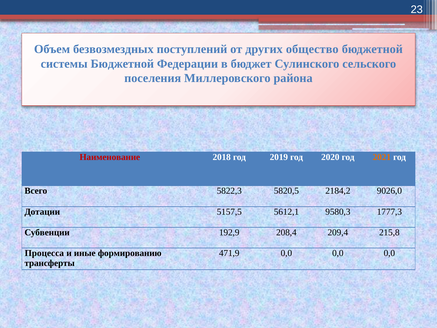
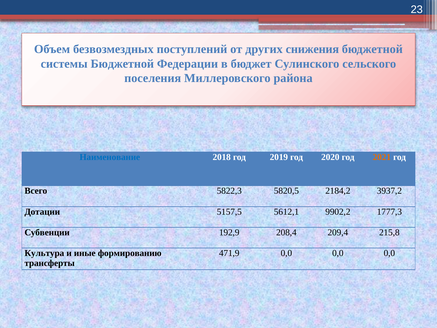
общество: общество -> снижения (312, 49)
Наименование colour: red -> blue (110, 157)
9026,0: 9026,0 -> 3937,2 (389, 191)
9580,3: 9580,3 -> 9902,2 (338, 212)
Процесса: Процесса -> Культура (44, 253)
